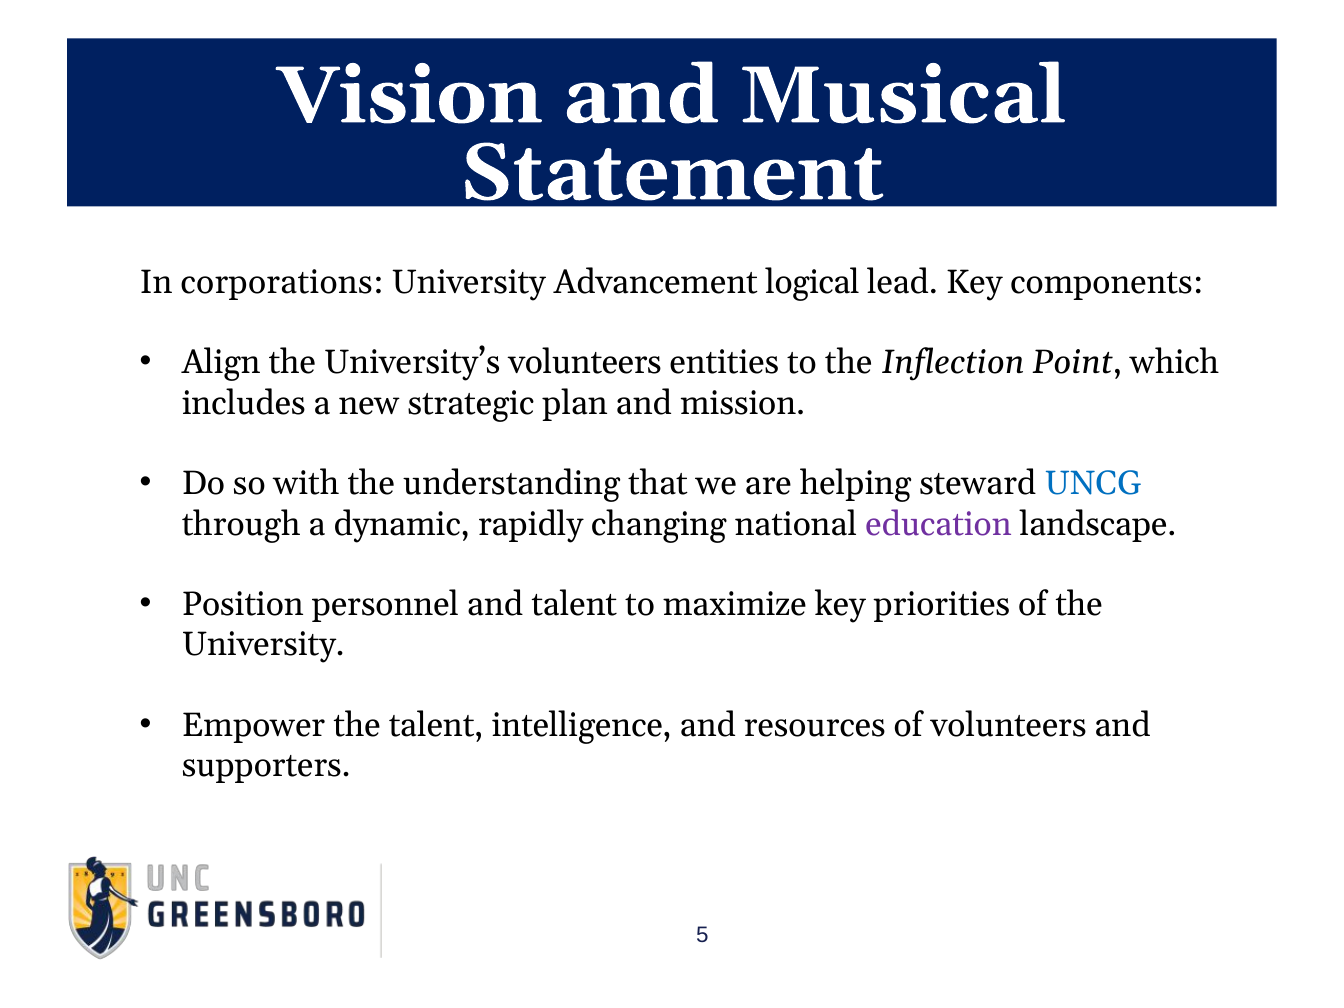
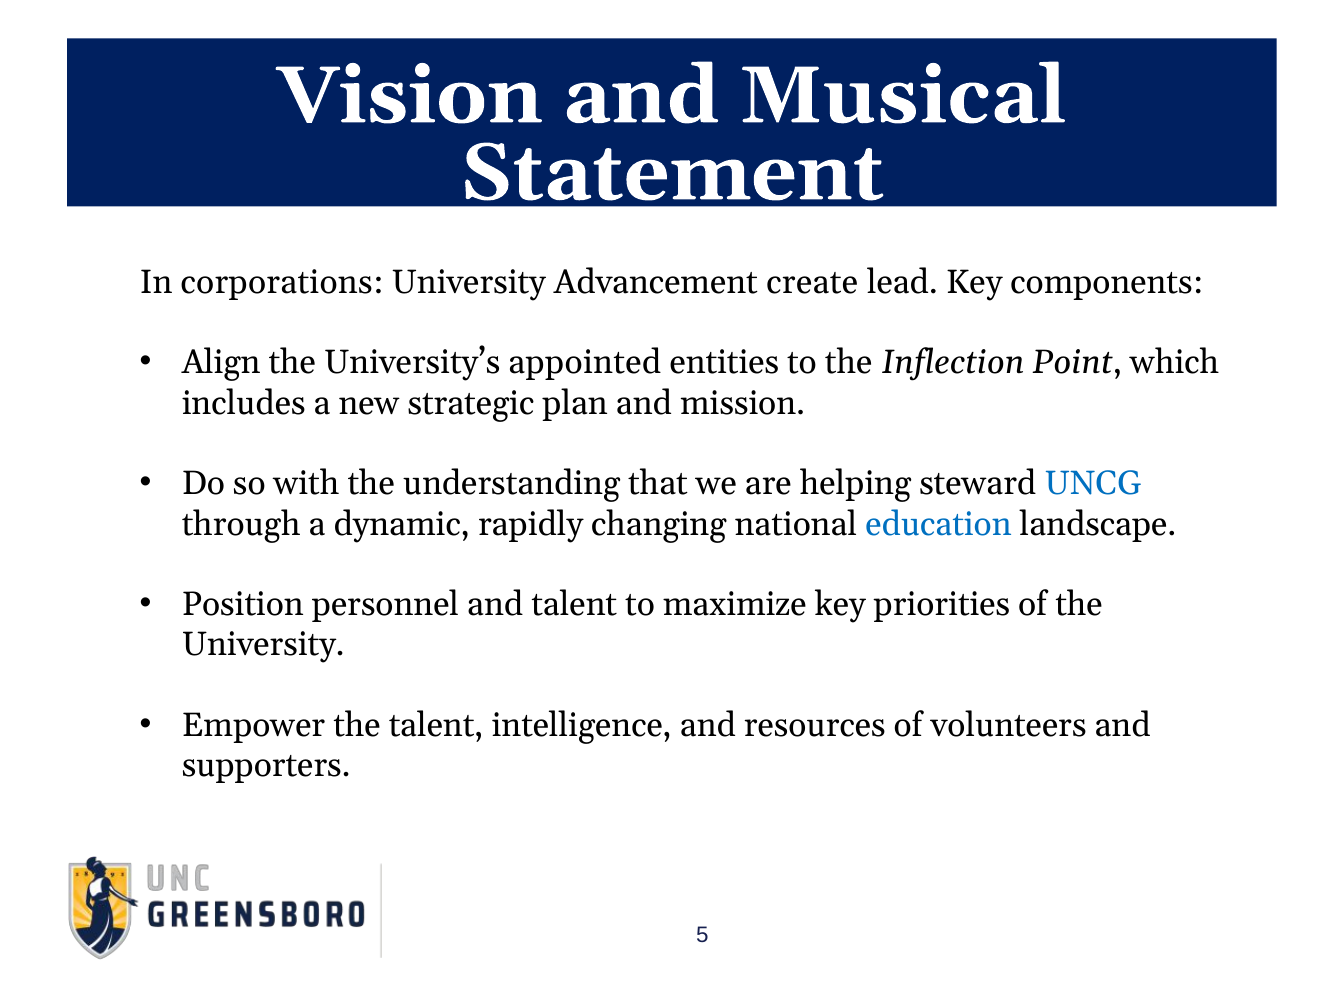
logical: logical -> create (812, 282)
University’s volunteers: volunteers -> appointed (585, 363)
education colour: purple -> blue (938, 524)
